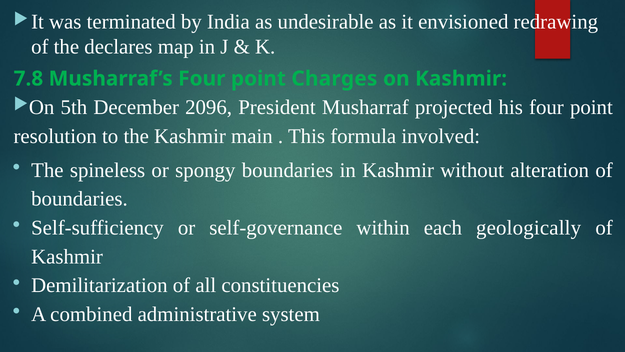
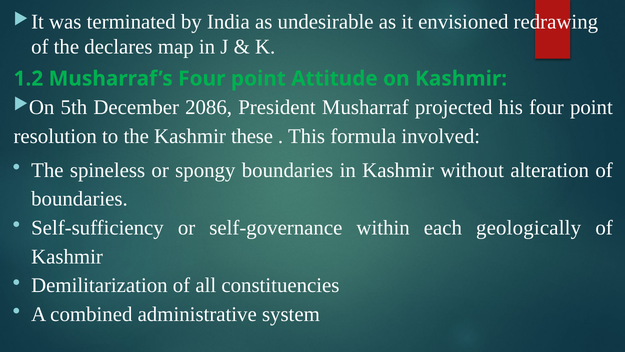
7.8: 7.8 -> 1.2 (28, 79)
Charges: Charges -> Attitude (334, 79)
2096: 2096 -> 2086 (209, 107)
main: main -> these (252, 136)
